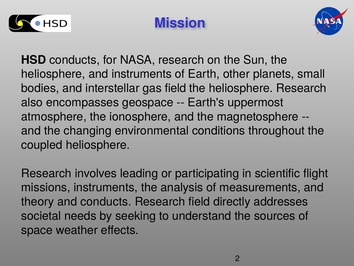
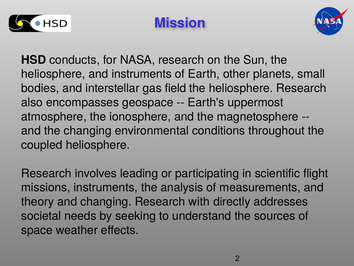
and conducts: conducts -> changing (106, 201)
Research field: field -> with (199, 201)
